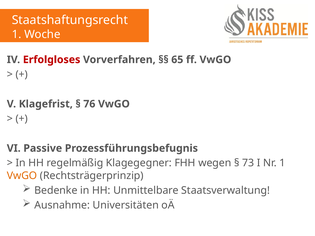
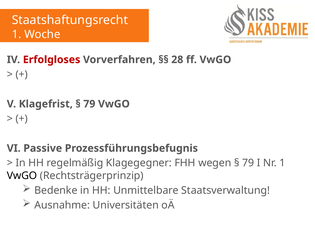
65: 65 -> 28 (177, 60)
76: 76 -> 79 (89, 104)
73: 73 -> 79 (248, 163)
VwGO colour: orange -> black (22, 176)
